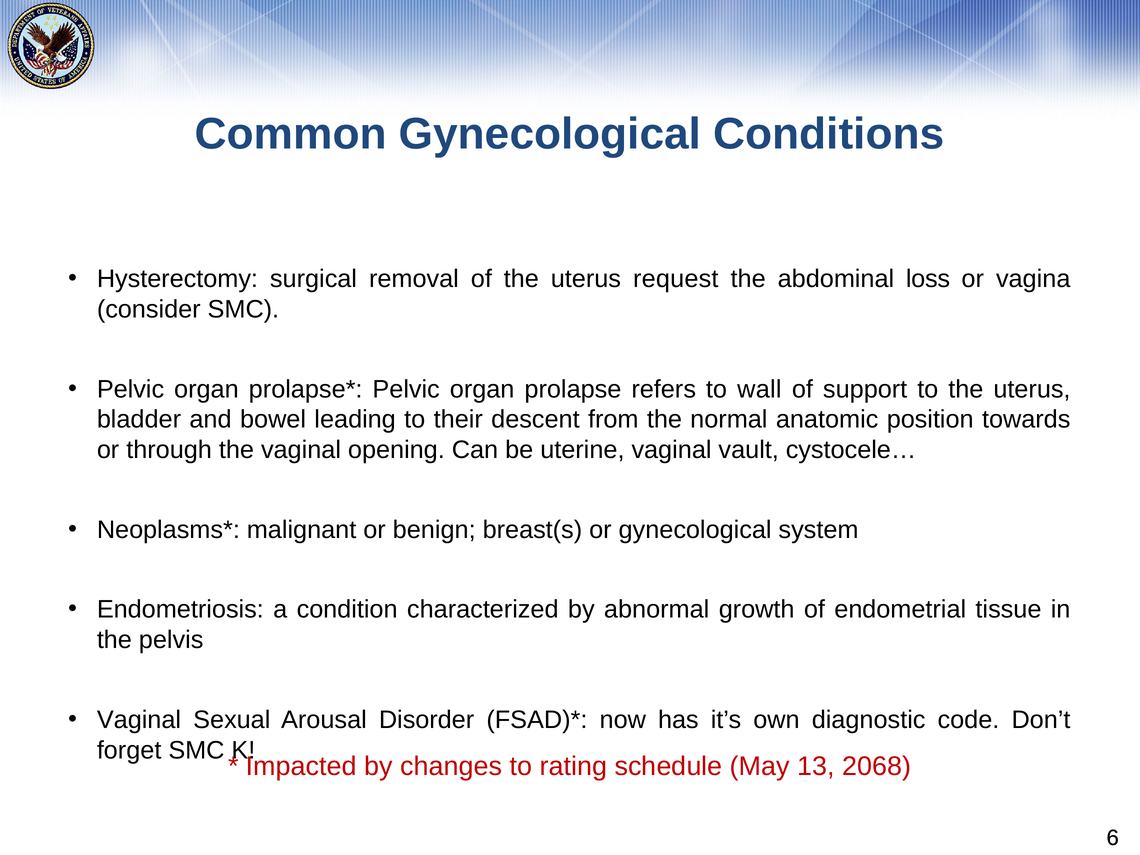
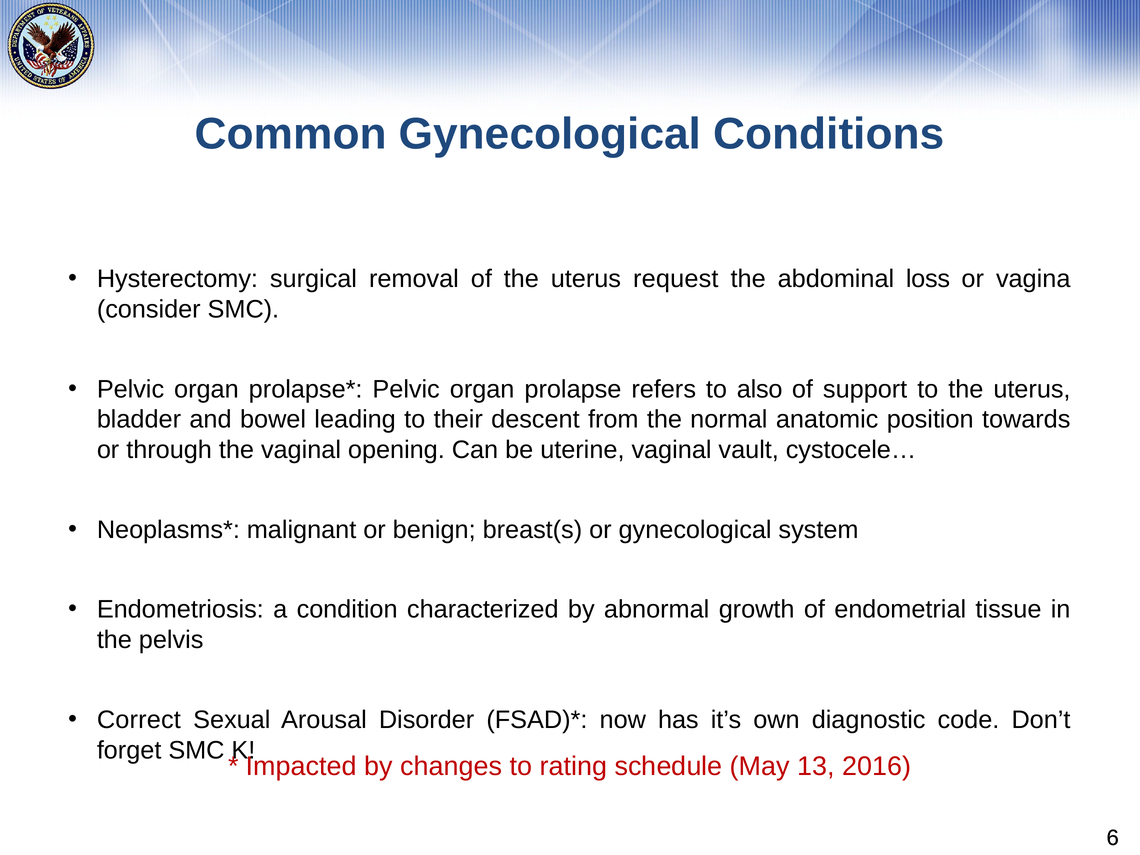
wall: wall -> also (760, 389)
Vaginal: Vaginal -> Correct (139, 720)
2068: 2068 -> 2016 (877, 766)
